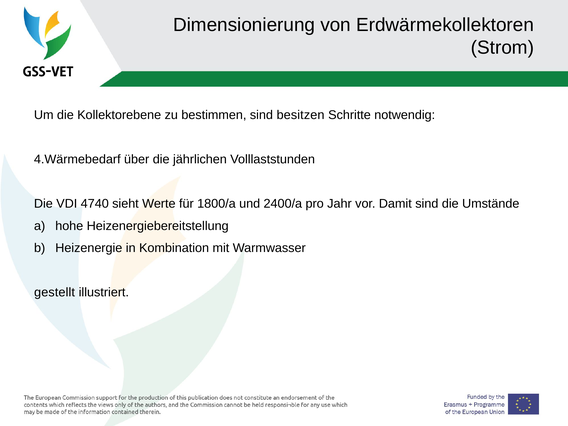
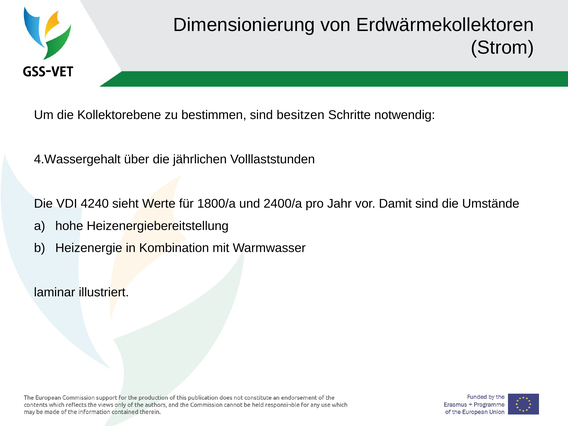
4.Wärmebedarf: 4.Wärmebedarf -> 4.Wassergehalt (77, 159)
4740: 4740 -> 4240 (95, 204)
gestellt: gestellt -> laminar (55, 292)
